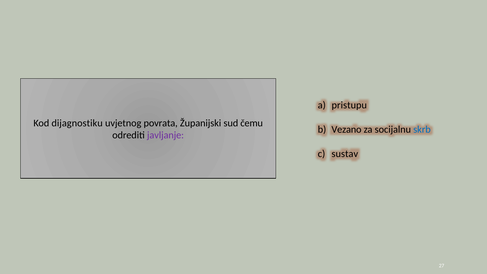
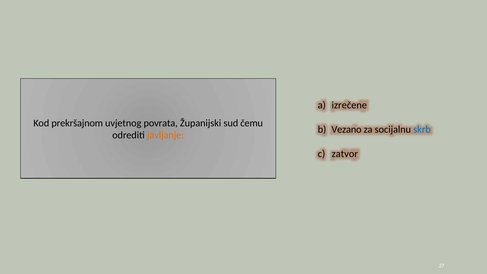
pristupu: pristupu -> izrečene (349, 105)
dijagnostiku: dijagnostiku -> prekršajnom (77, 123)
javljanje colour: purple -> orange (165, 135)
sustav: sustav -> zatvor (345, 154)
